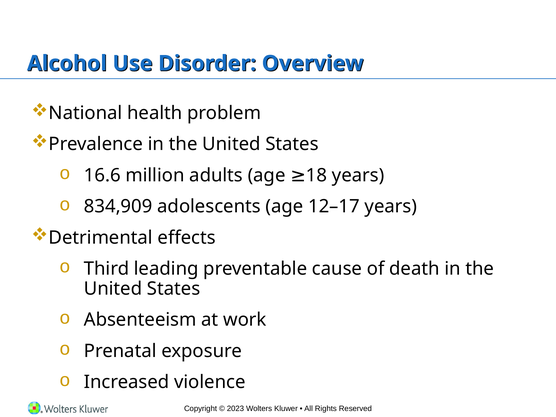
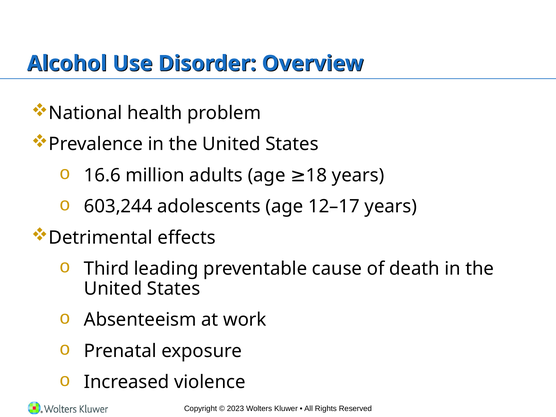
834,909: 834,909 -> 603,244 (118, 206)
